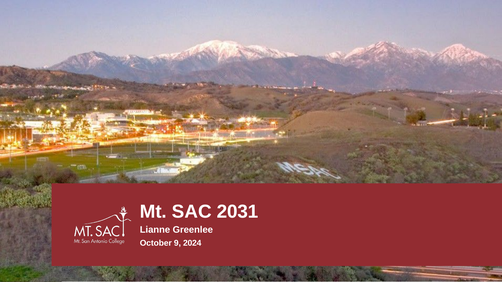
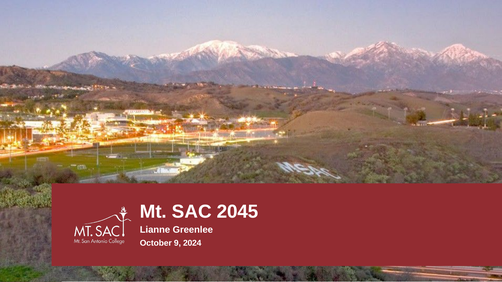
2031: 2031 -> 2045 (238, 212)
